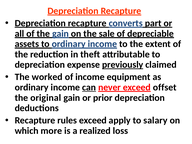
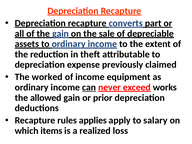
previously underline: present -> none (123, 65)
offset: offset -> works (165, 87)
original: original -> allowed (46, 98)
rules exceed: exceed -> applies (93, 120)
more: more -> items (51, 131)
